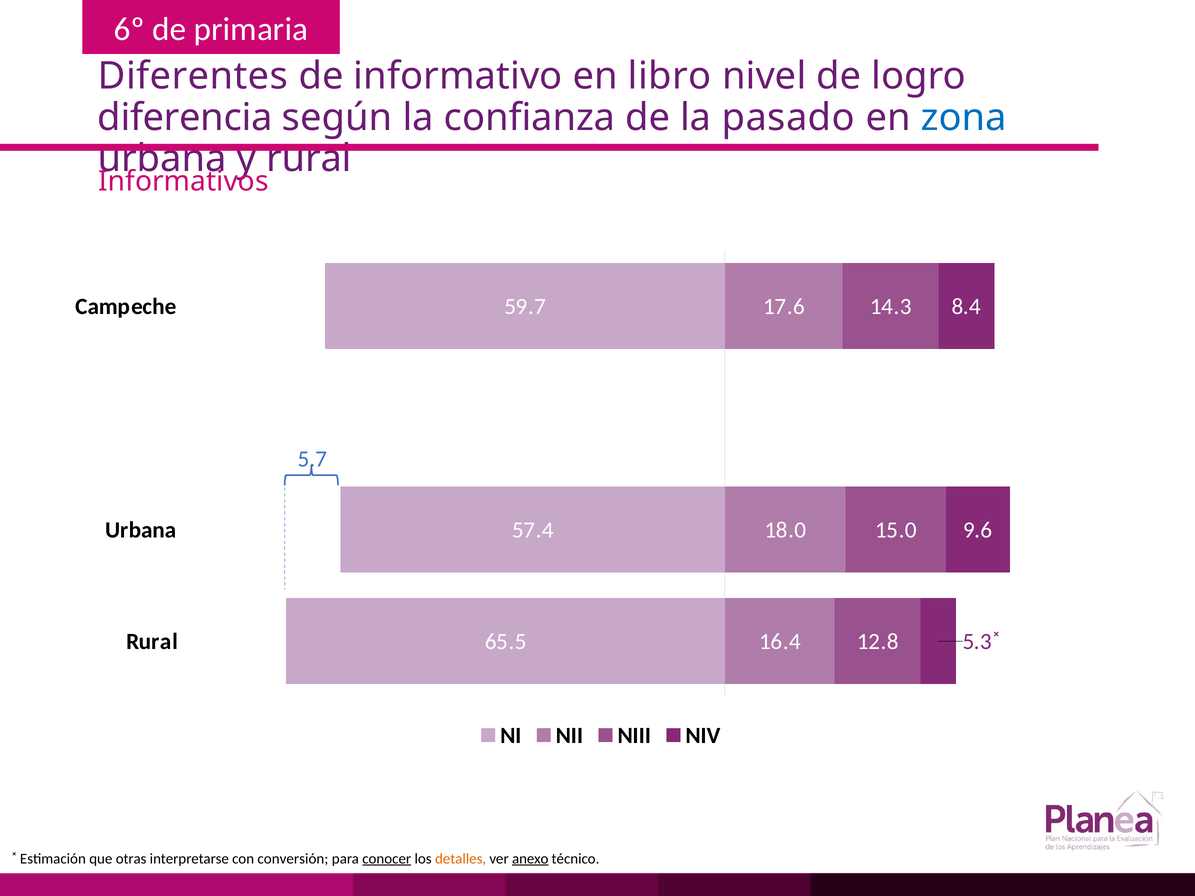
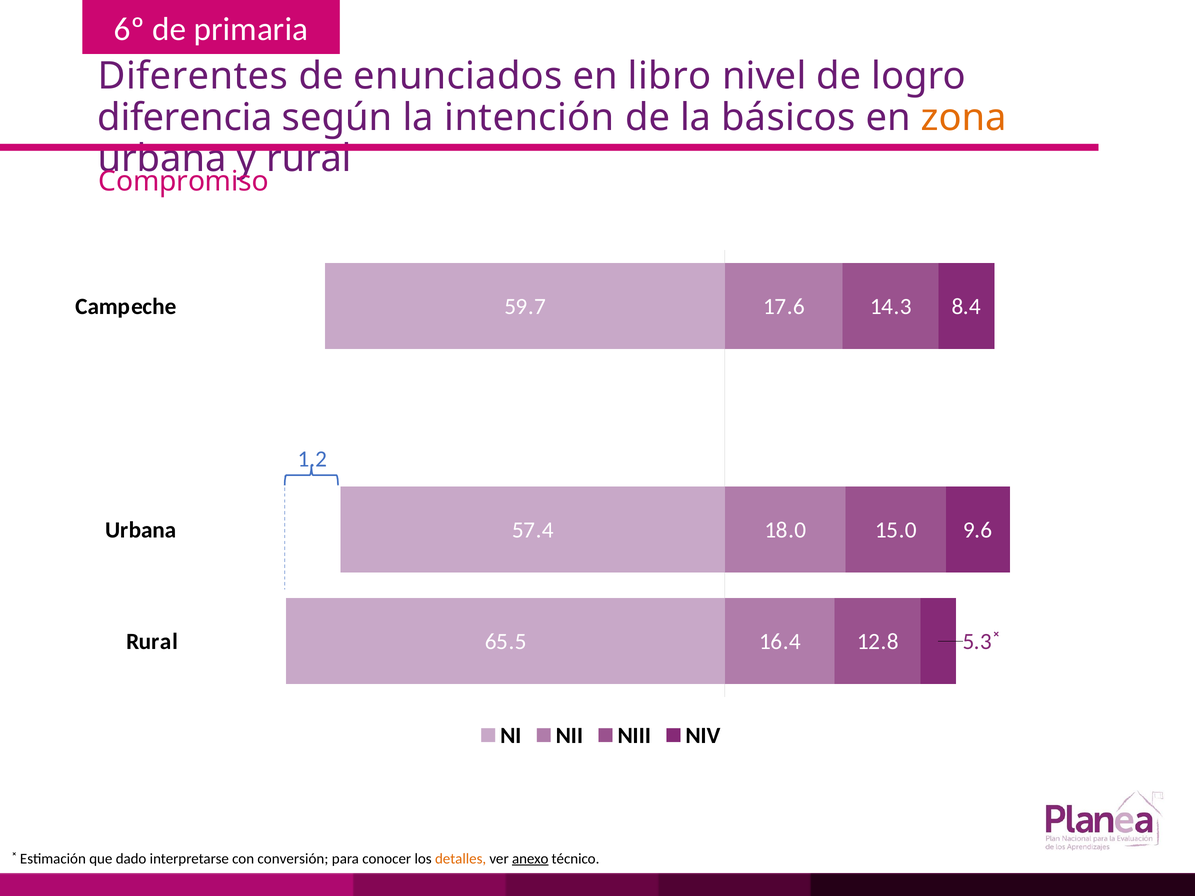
informativo: informativo -> enunciados (458, 76)
confianza: confianza -> intención (529, 117)
pasado: pasado -> básicos (788, 117)
zona colour: blue -> orange (964, 117)
Informativos: Informativos -> Compromiso (184, 182)
5.7: 5.7 -> 1.2 (312, 459)
otras: otras -> dado (131, 859)
conocer underline: present -> none (387, 859)
